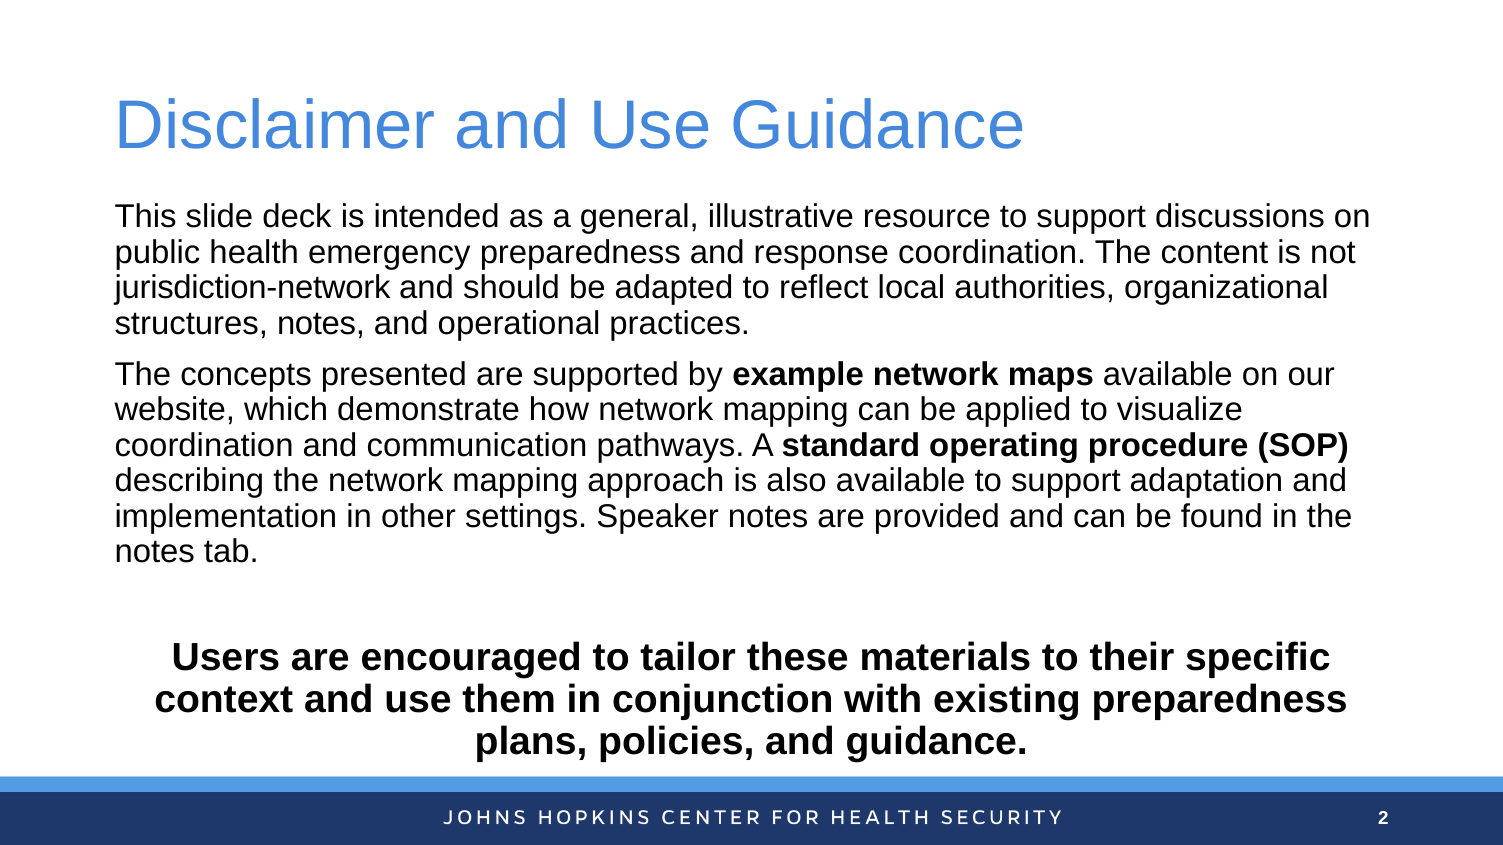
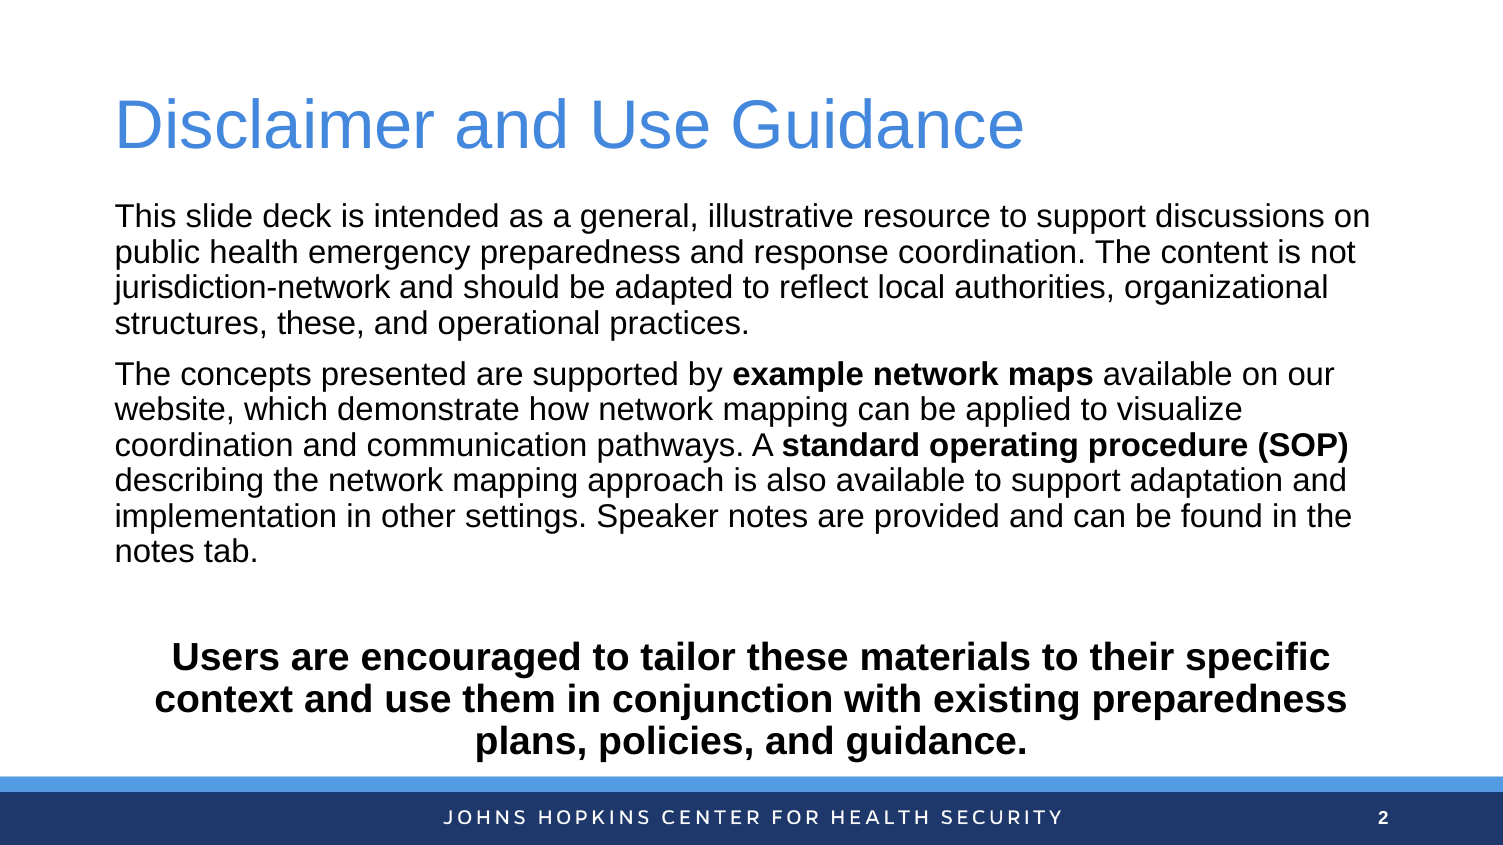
structures notes: notes -> these (321, 323)
